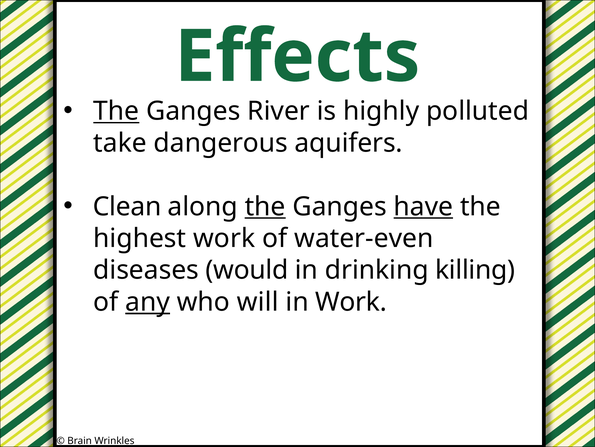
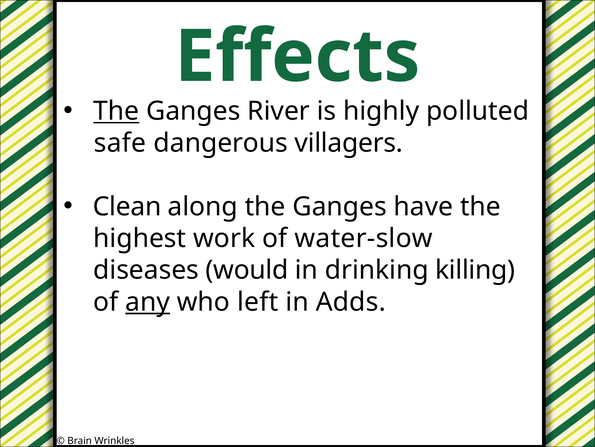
take: take -> safe (120, 143)
aquifers: aquifers -> villagers (349, 143)
the underline: present -> none (265, 206)
have underline: present -> none (423, 206)
water-even: water-even -> water-slow (364, 238)
will: will -> left (258, 302)
in Work: Work -> Adds (351, 302)
